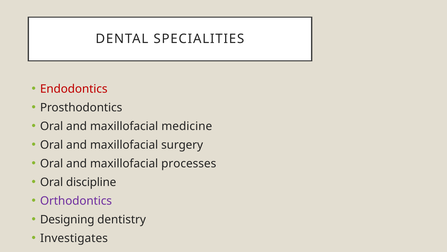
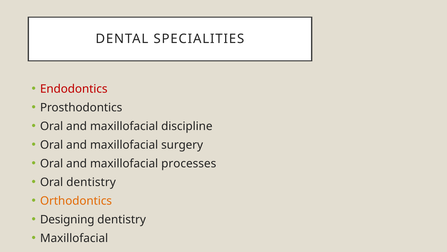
medicine: medicine -> discipline (187, 126)
Oral discipline: discipline -> dentistry (91, 182)
Orthodontics colour: purple -> orange (76, 201)
Investigates: Investigates -> Maxillofacial (74, 238)
